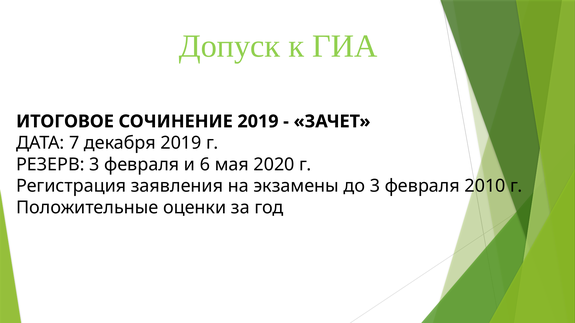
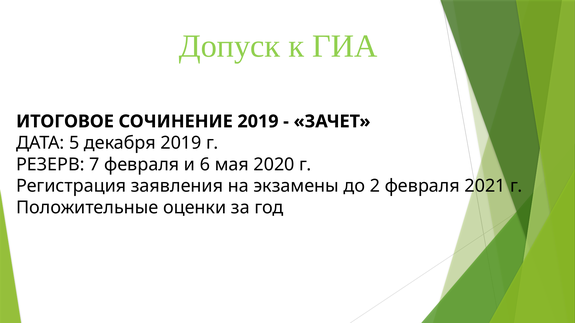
7: 7 -> 5 (74, 143)
РЕЗЕРВ 3: 3 -> 7 (94, 165)
до 3: 3 -> 2 (375, 186)
2010: 2010 -> 2021 (485, 186)
